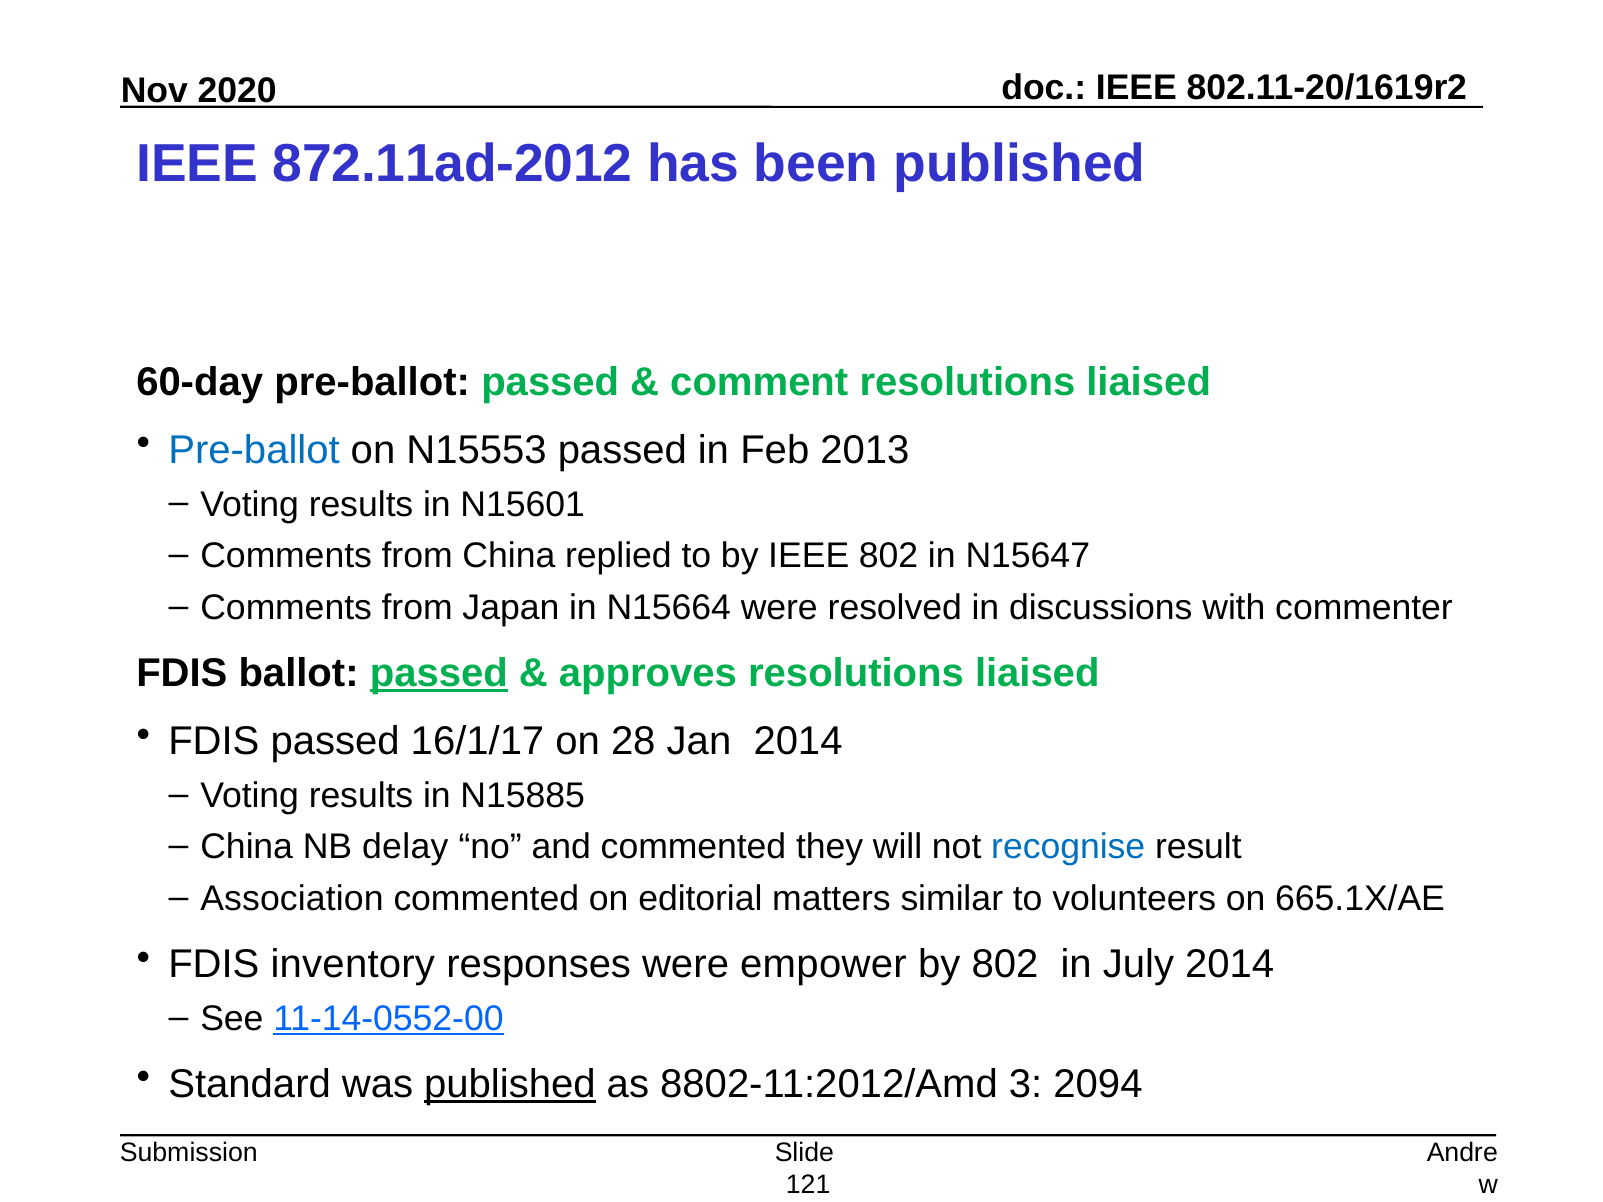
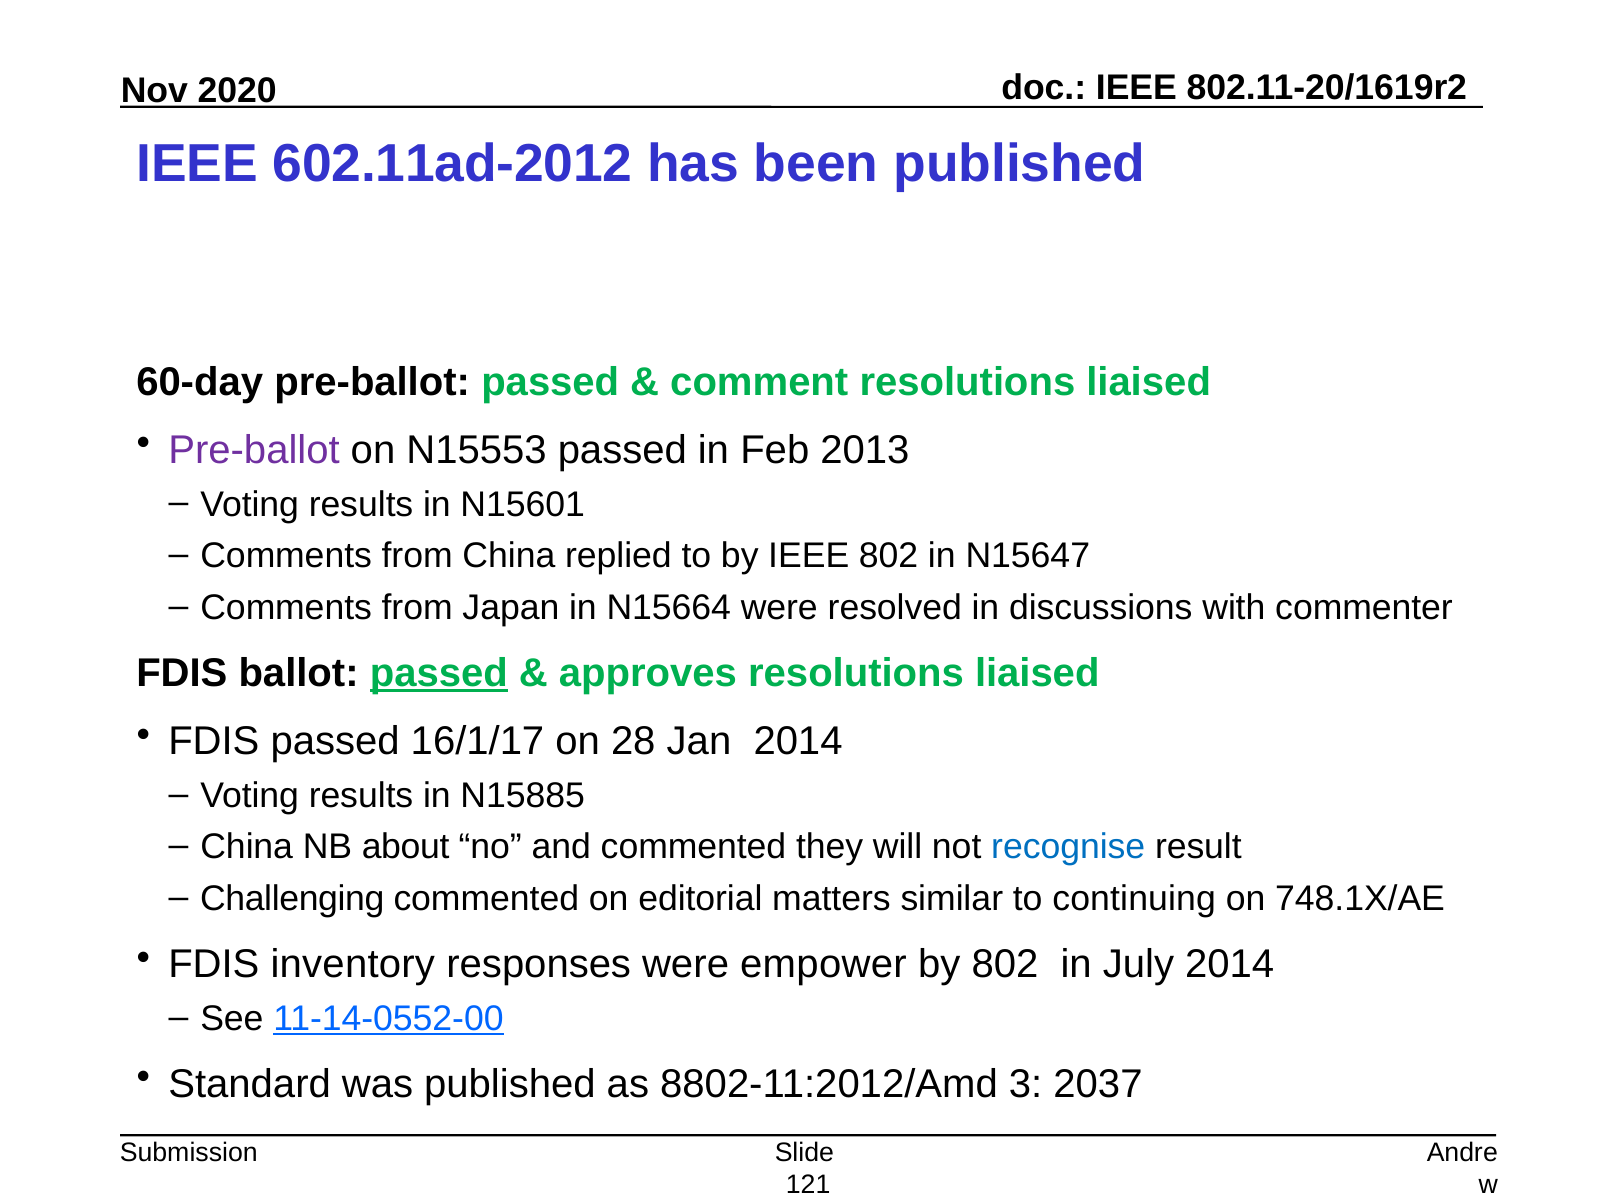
872.11ad-2012: 872.11ad-2012 -> 602.11ad-2012 (453, 164)
Pre-ballot colour: blue -> purple (254, 450)
delay: delay -> about (406, 847)
Association: Association -> Challenging (292, 899)
volunteers: volunteers -> continuing (1134, 899)
665.1X/AE: 665.1X/AE -> 748.1X/AE (1360, 899)
published underline: present -> none (510, 1084)
2094: 2094 -> 2037 (1098, 1084)
